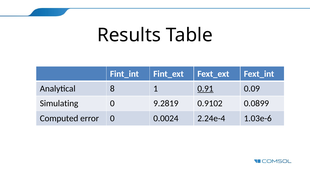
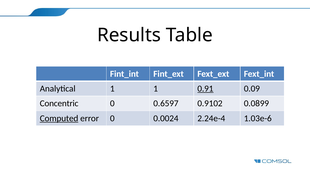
Analytical 8: 8 -> 1 (112, 89)
Simulating: Simulating -> Concentric (59, 104)
9.2819: 9.2819 -> 0.6597 (166, 104)
Computed underline: none -> present (59, 119)
